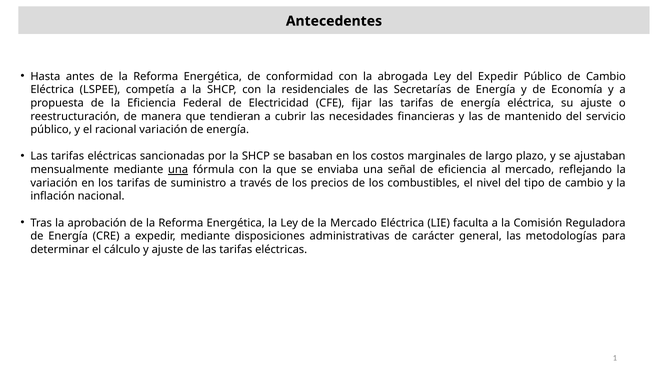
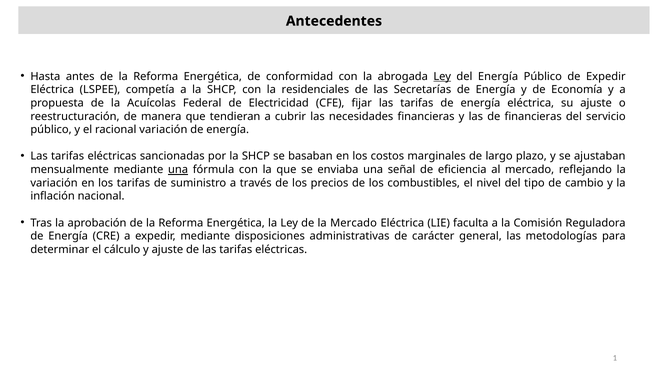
Ley underline: none -> present (442, 77)
del Expedir: Expedir -> Energía (498, 77)
Público de Cambio: Cambio -> Expedir (606, 77)
la Eficiencia: Eficiencia -> Acuícolas (152, 103)
de mantenido: mantenido -> financieras (533, 117)
